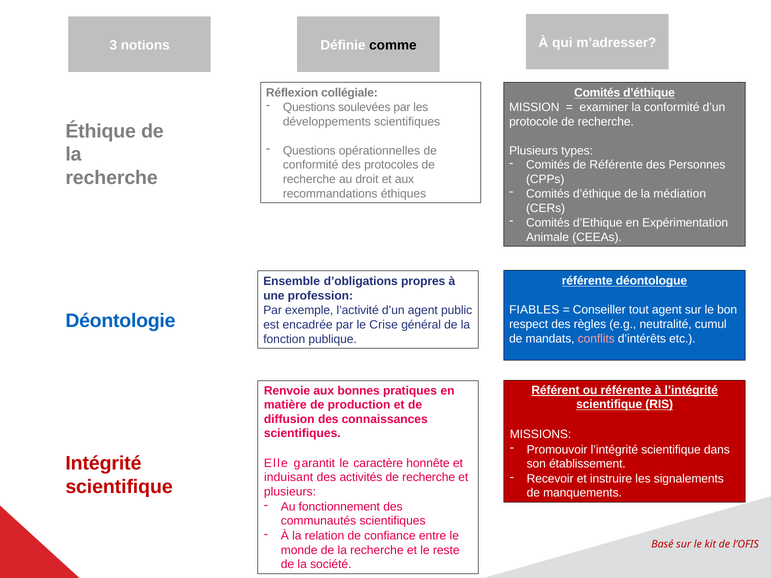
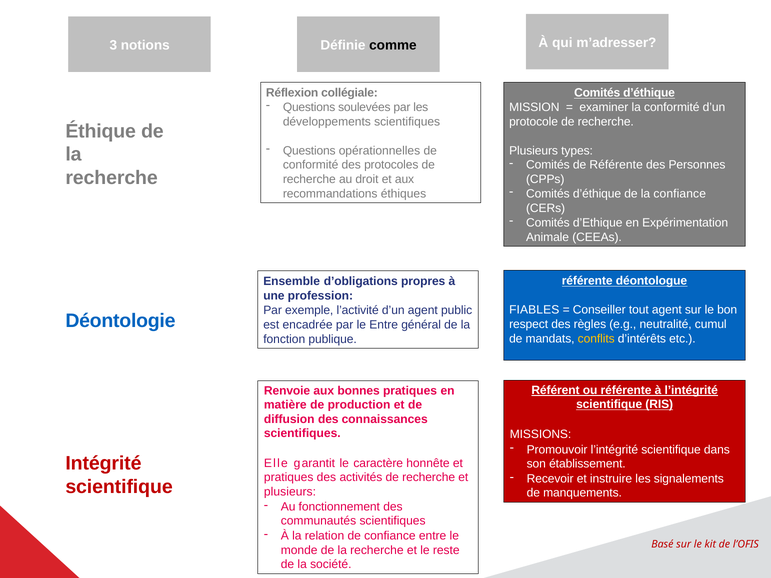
la médiation: médiation -> confiance (680, 194)
le Crise: Crise -> Entre (384, 325)
conflits colour: pink -> yellow (596, 339)
induisant: induisant -> pratiques (289, 478)
